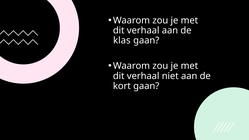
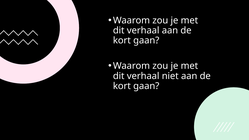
klas: klas -> kort (122, 41)
